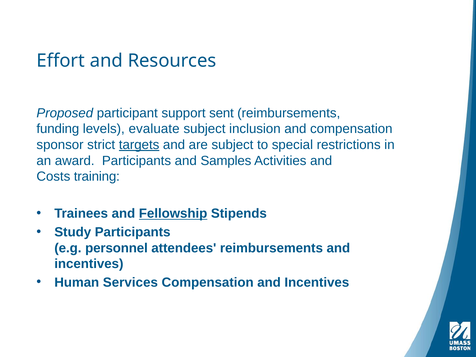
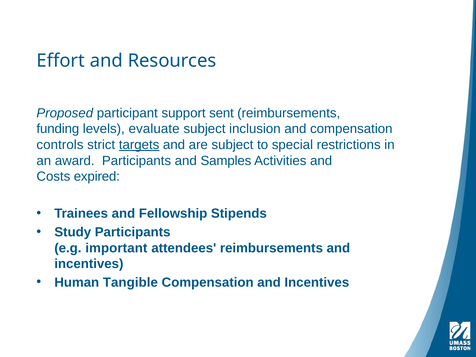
sponsor: sponsor -> controls (60, 145)
training: training -> expired (97, 177)
Fellowship underline: present -> none (173, 214)
personnel: personnel -> important (116, 248)
Services: Services -> Tangible (130, 282)
